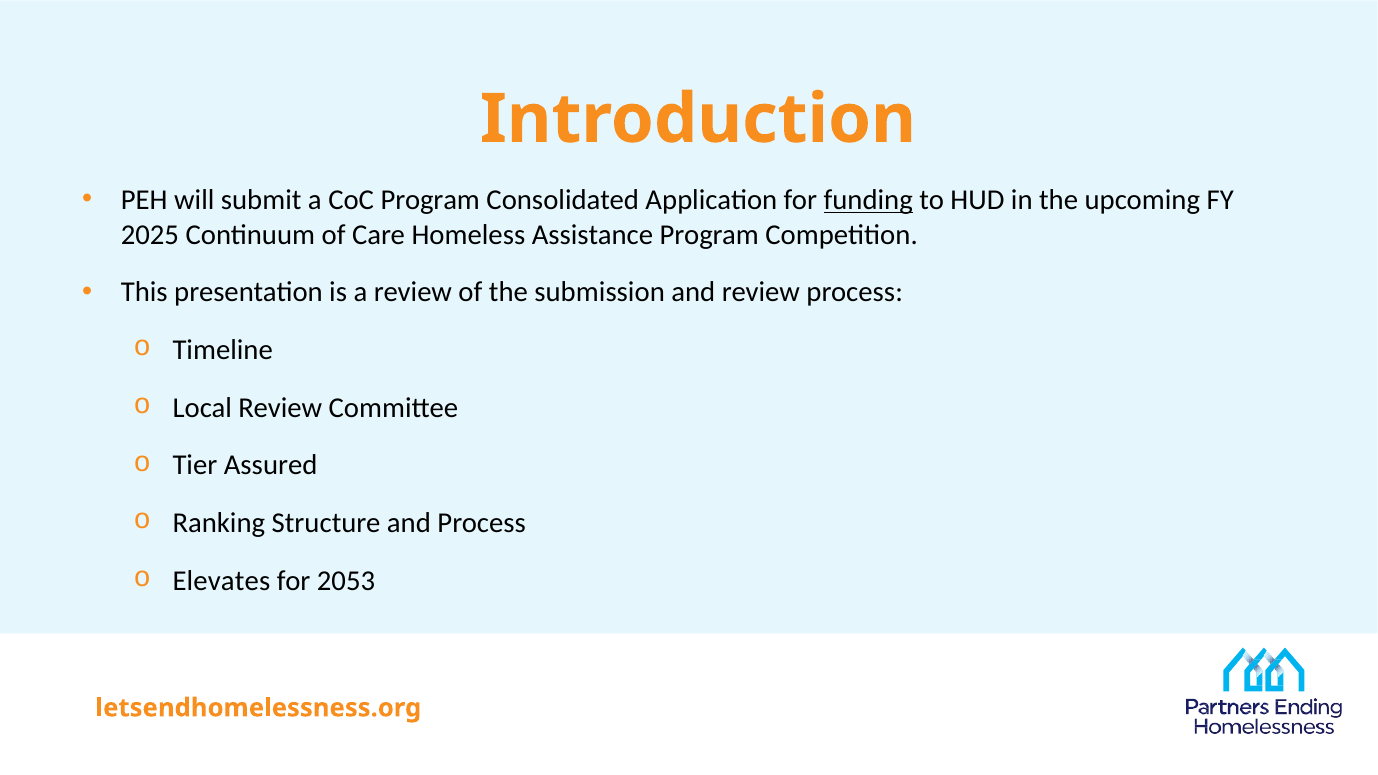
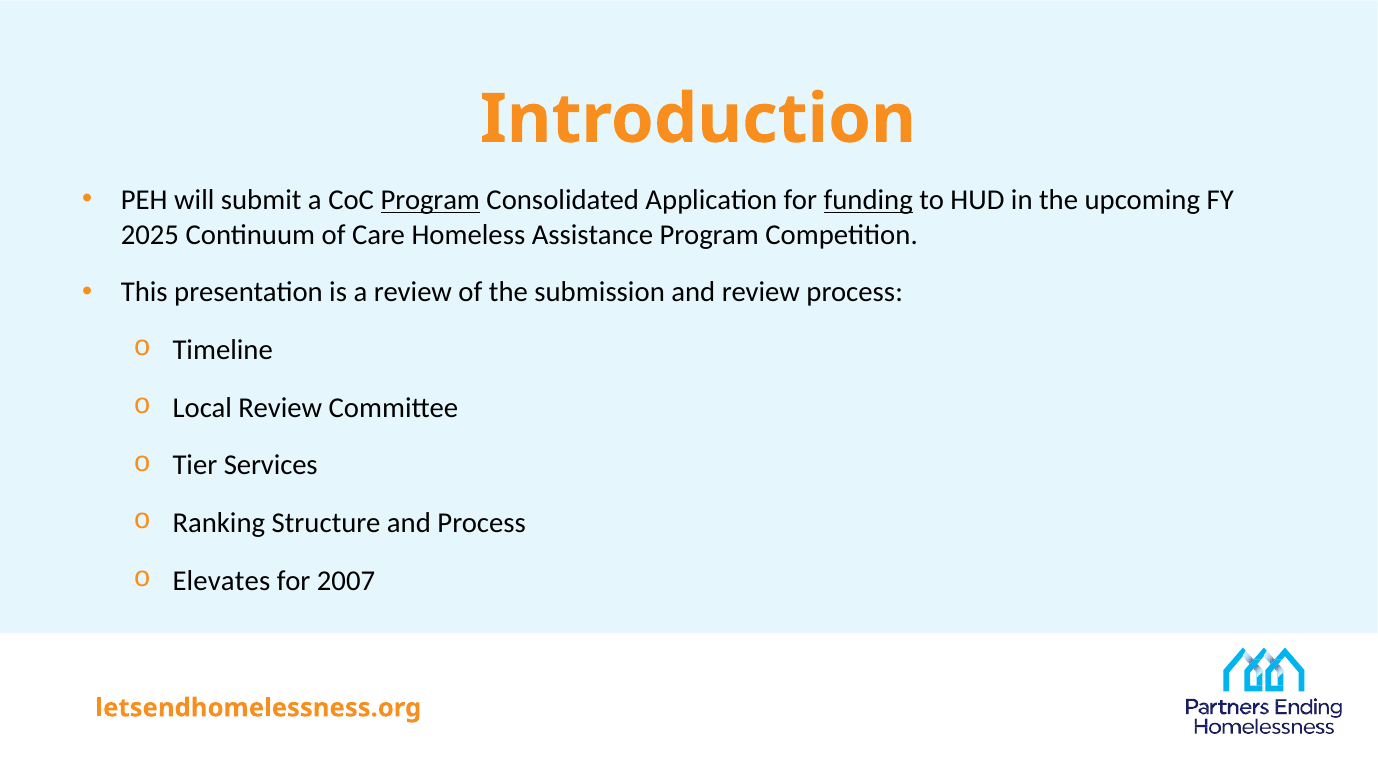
Program underline: none -> present (430, 200)
Assured: Assured -> Services (271, 466)
2053: 2053 -> 2007 (346, 581)
